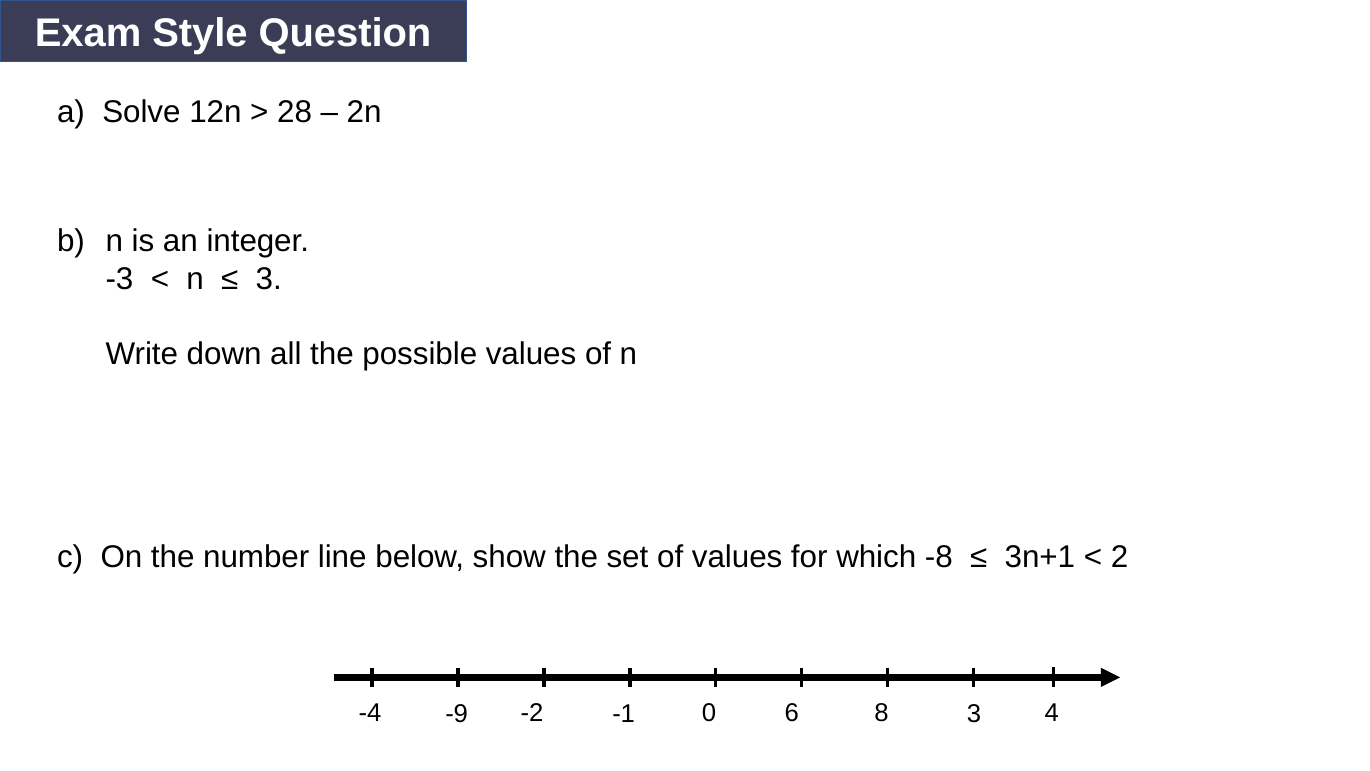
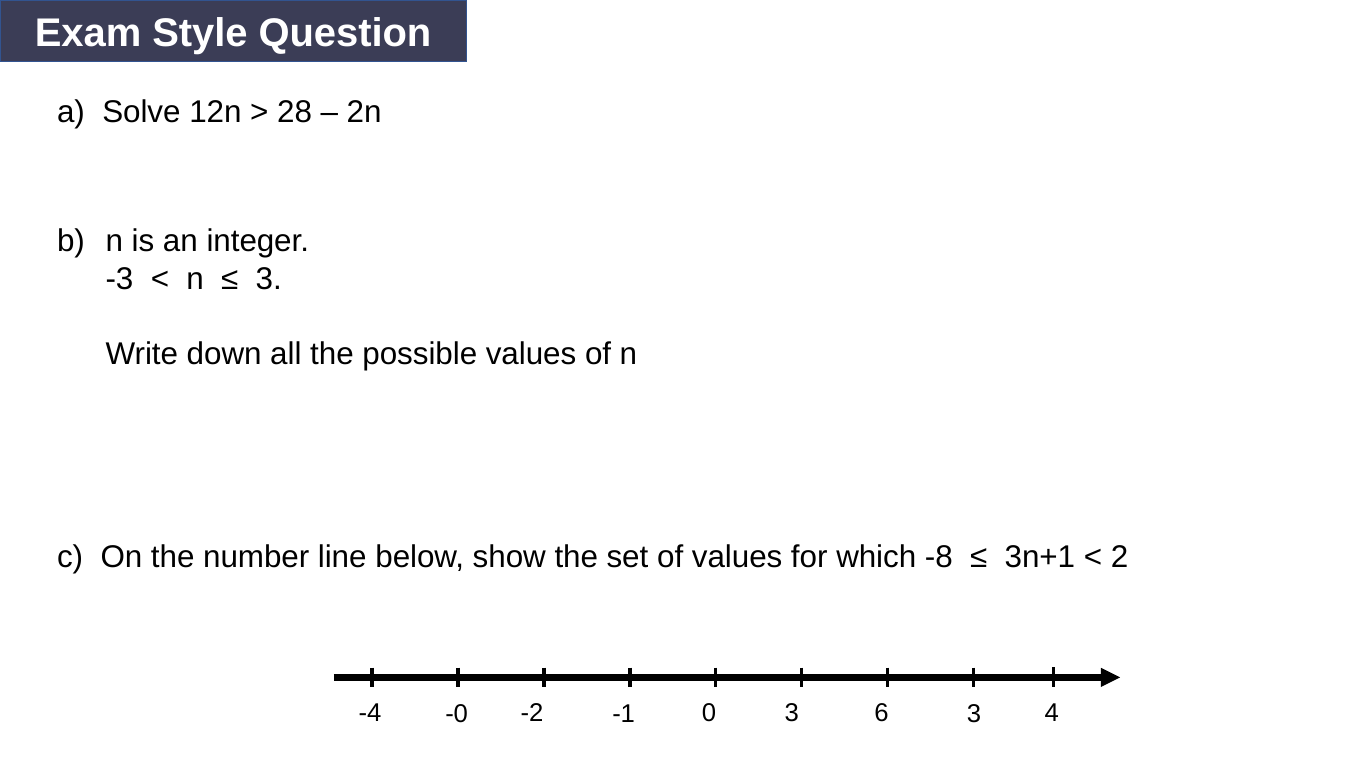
-9: -9 -> -0 (457, 713)
-1 6: 6 -> 3 (792, 712)
8: 8 -> 6 (881, 713)
